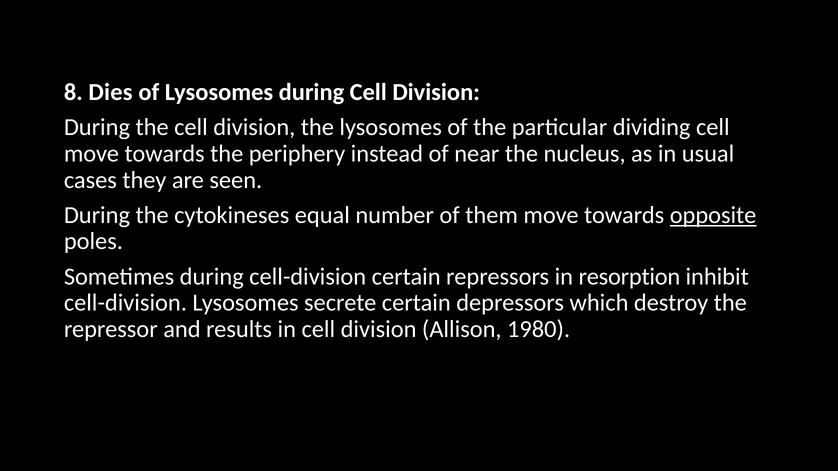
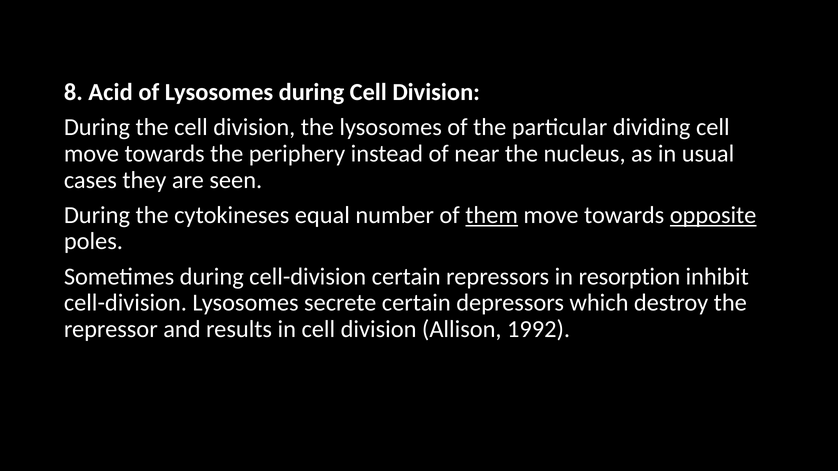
Dies: Dies -> Acid (111, 92)
them underline: none -> present (492, 215)
1980: 1980 -> 1992 (539, 330)
